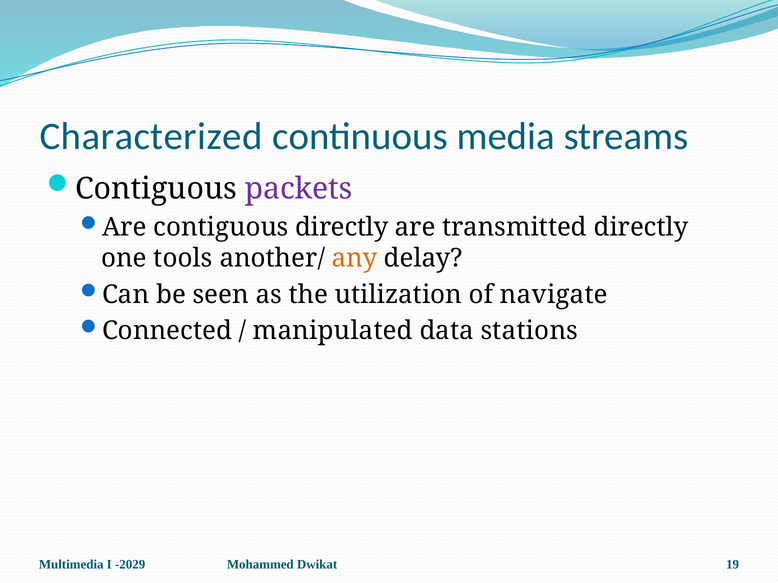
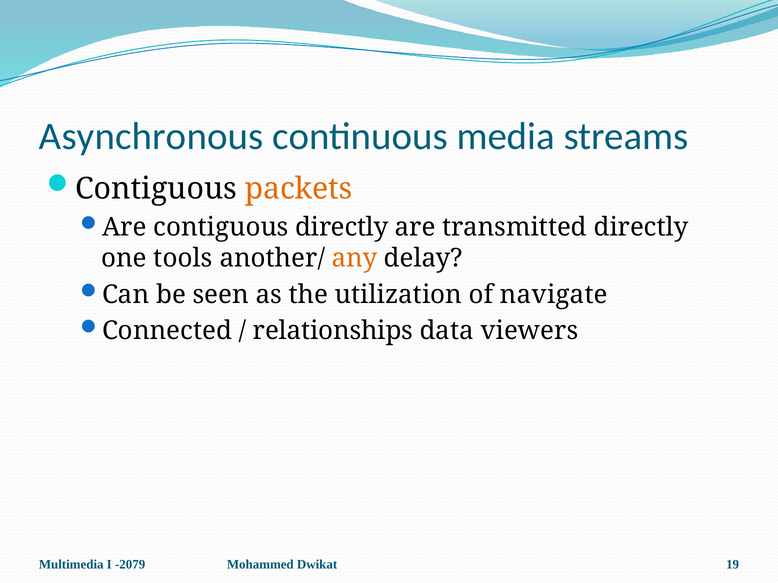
Characterized: Characterized -> Asynchronous (151, 137)
packets colour: purple -> orange (299, 189)
manipulated: manipulated -> relationships (333, 331)
stations: stations -> viewers (529, 331)
-2029: -2029 -> -2079 (130, 565)
